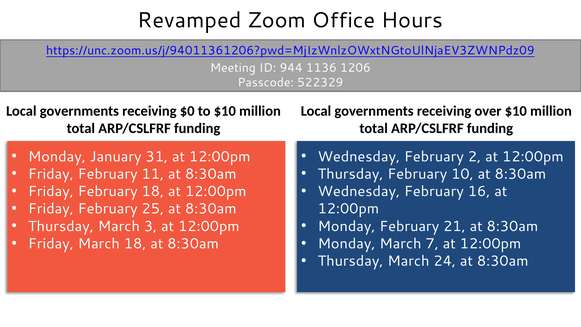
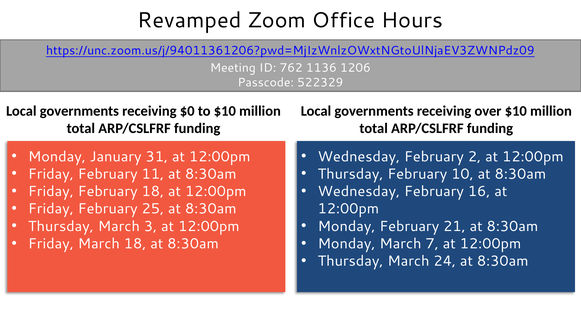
944: 944 -> 762 (291, 68)
